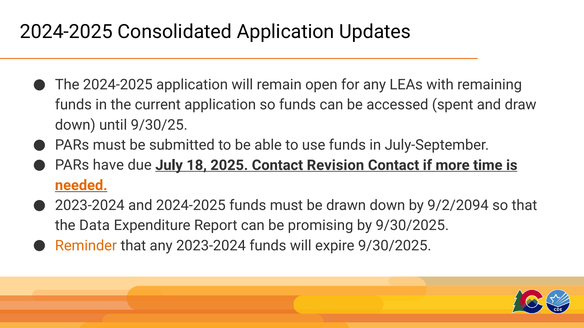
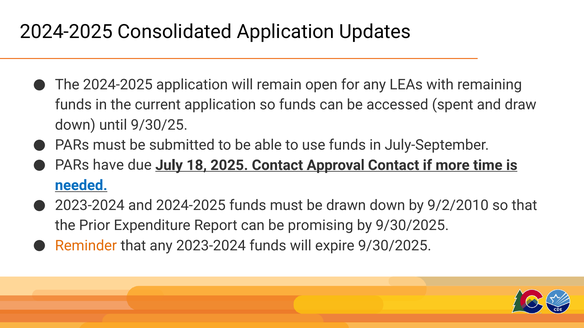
Revision: Revision -> Approval (336, 165)
needed colour: orange -> blue (81, 186)
9/2/2094: 9/2/2094 -> 9/2/2010 (458, 206)
Data: Data -> Prior (95, 226)
